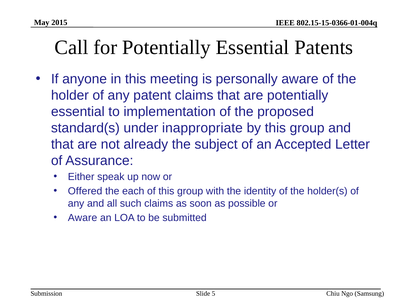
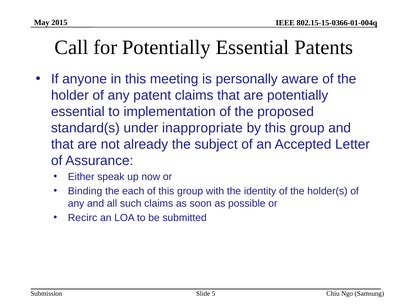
Offered: Offered -> Binding (85, 191)
Aware: Aware -> Recirc (83, 218)
